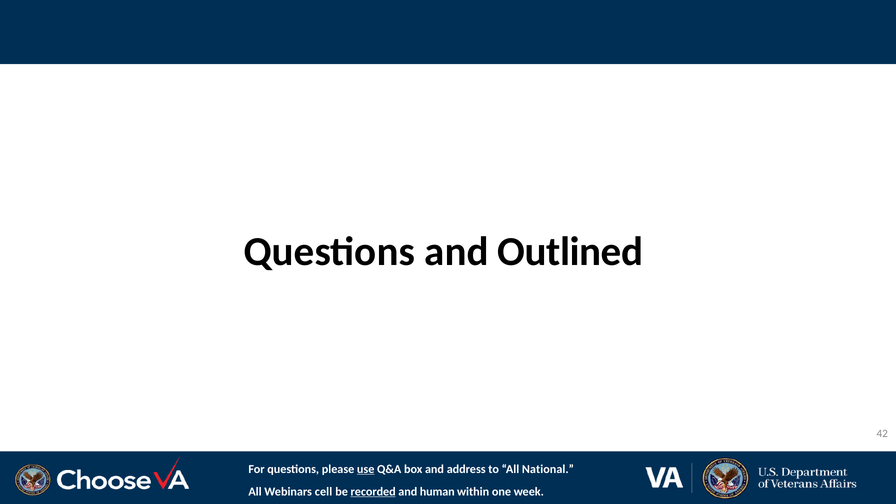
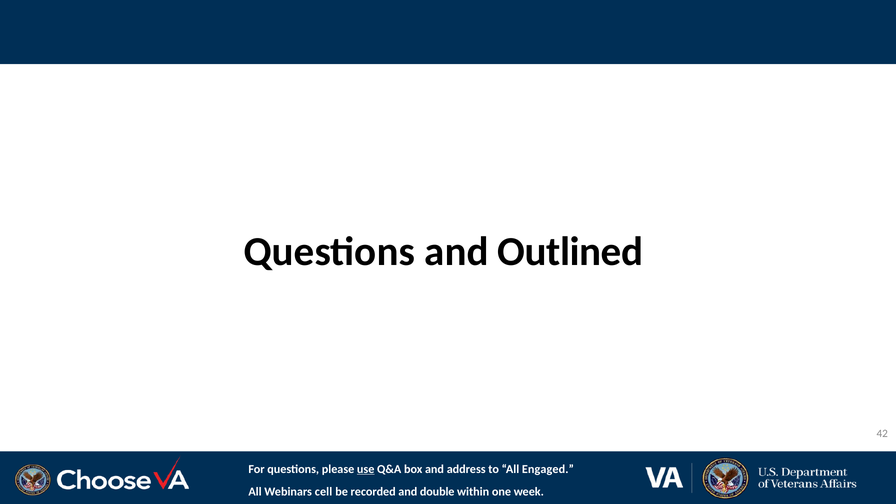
National: National -> Engaged (548, 469)
recorded underline: present -> none (373, 491)
human: human -> double (437, 491)
